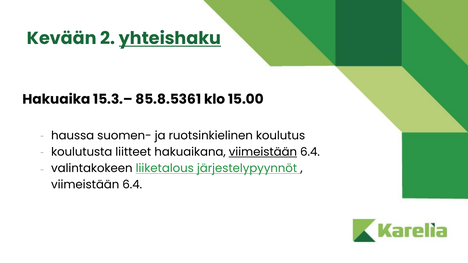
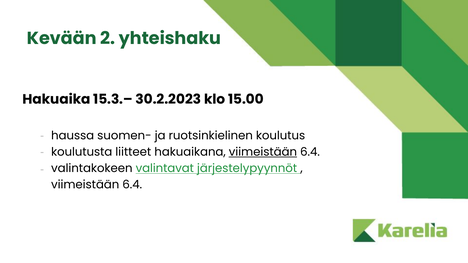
yhteishaku underline: present -> none (170, 39)
85.8.5361: 85.8.5361 -> 30.2.2023 (168, 99)
liiketalous: liiketalous -> valintavat (165, 169)
